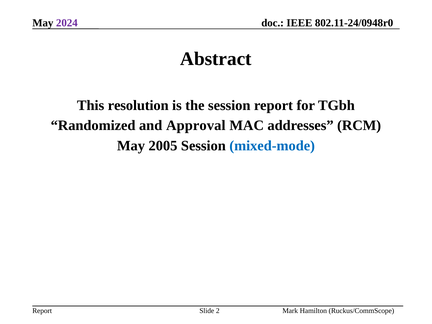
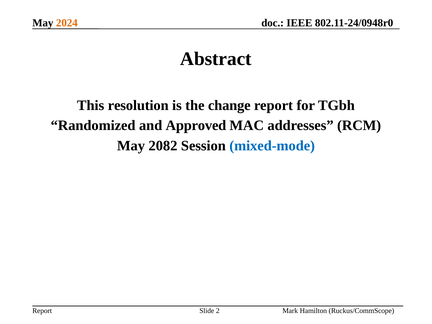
2024 colour: purple -> orange (67, 23)
the session: session -> change (229, 105)
Approval: Approval -> Approved (196, 126)
2005: 2005 -> 2082 (163, 146)
